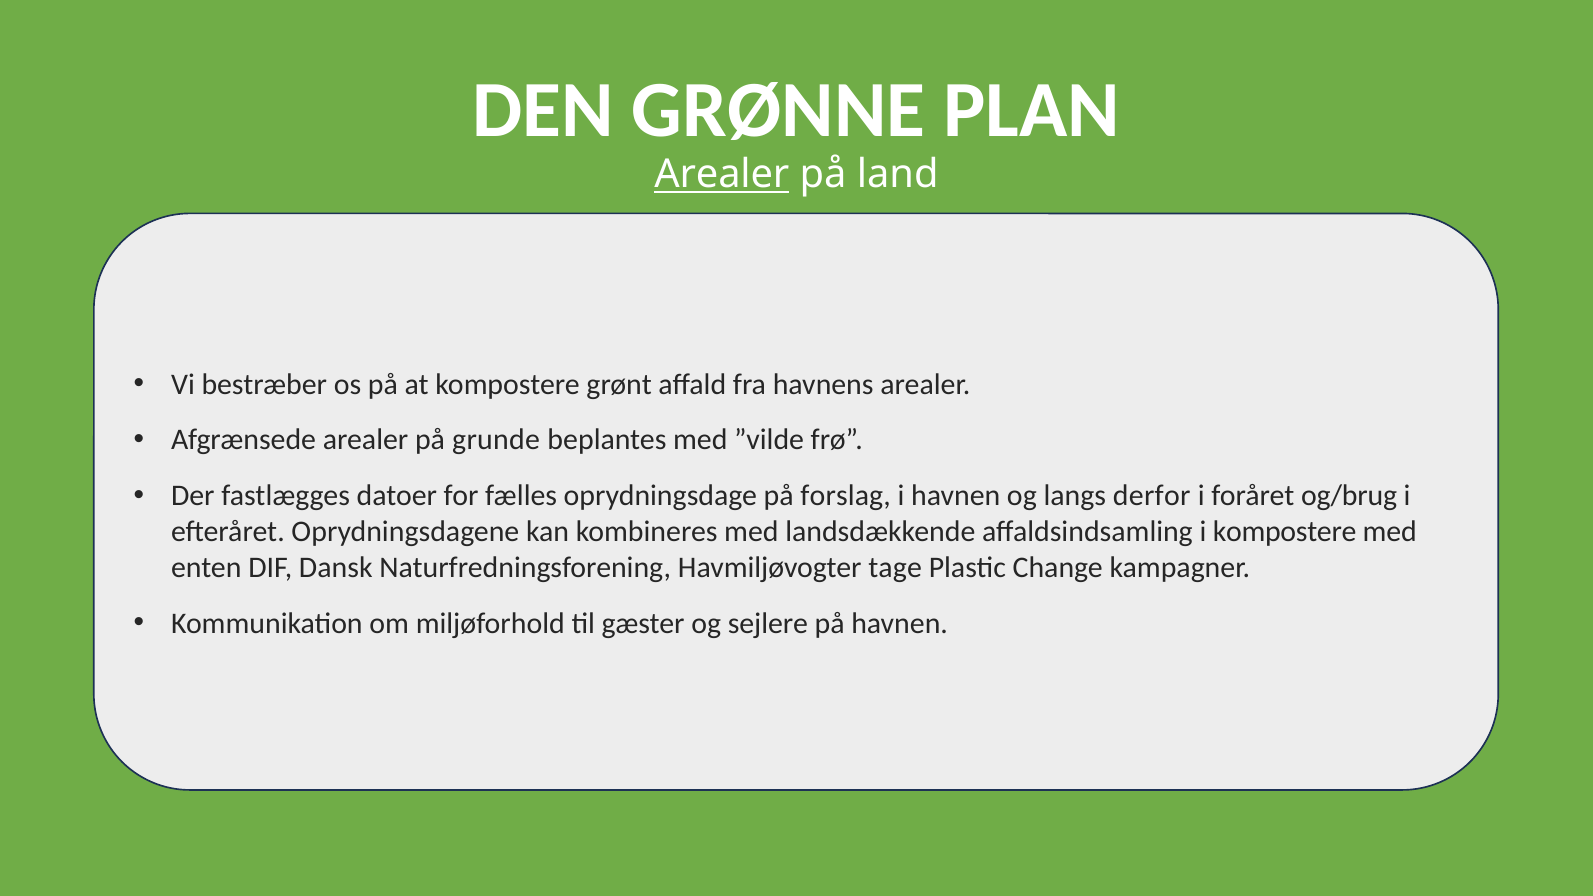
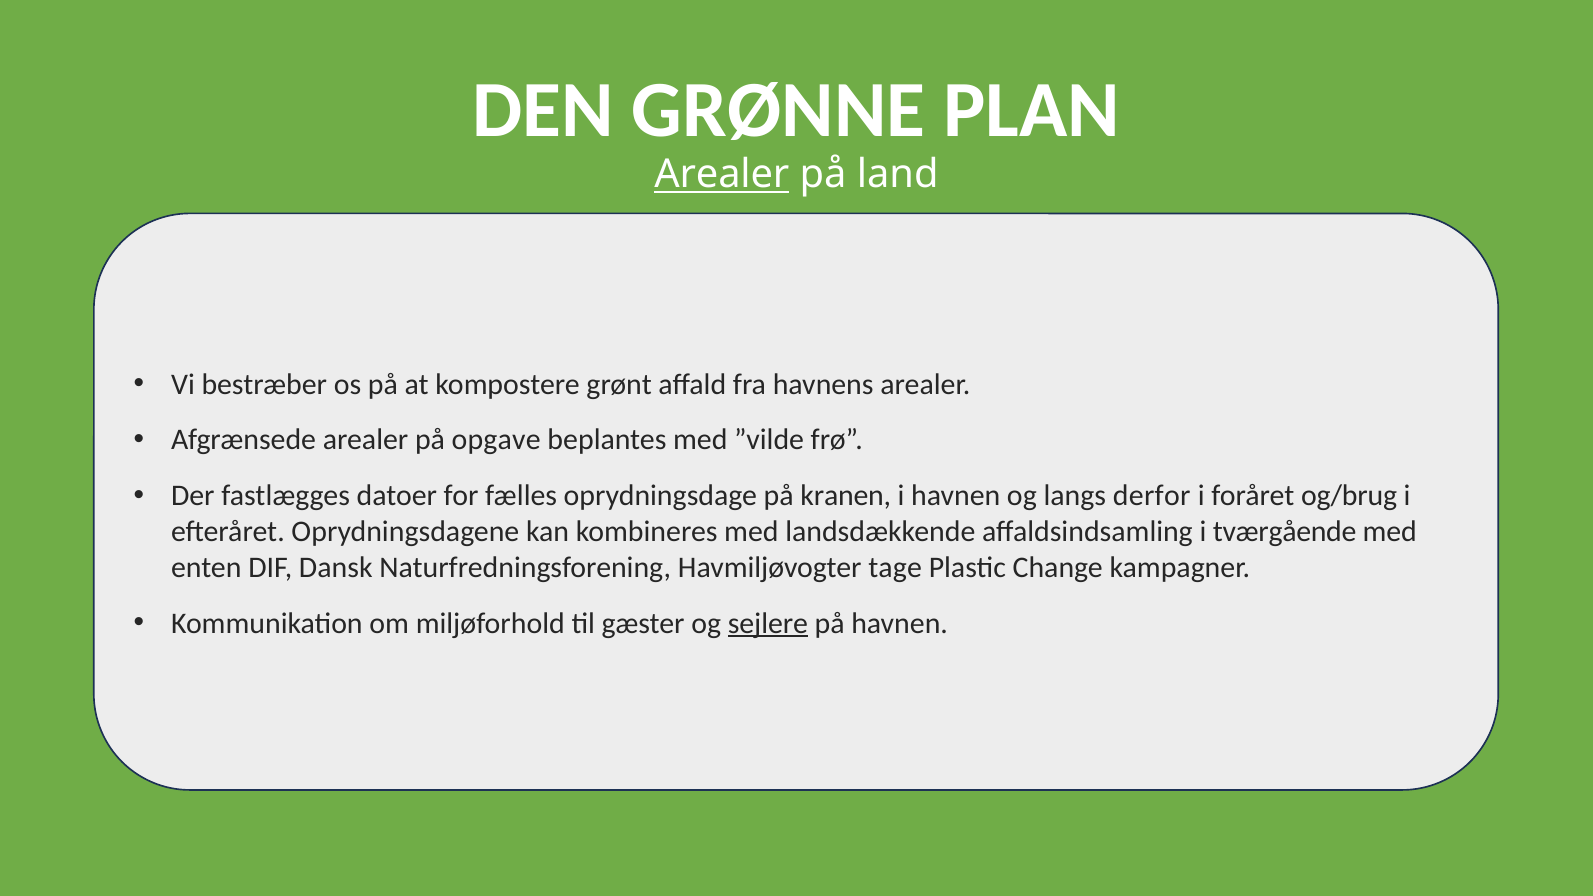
grunde: grunde -> opgave (496, 440)
forslag: forslag -> kranen (846, 496)
i kompostere: kompostere -> tværgående (1285, 532)
sejlere underline: none -> present (768, 623)
